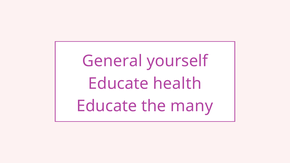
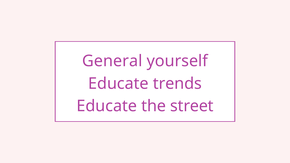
health: health -> trends (177, 84)
many: many -> street (192, 106)
